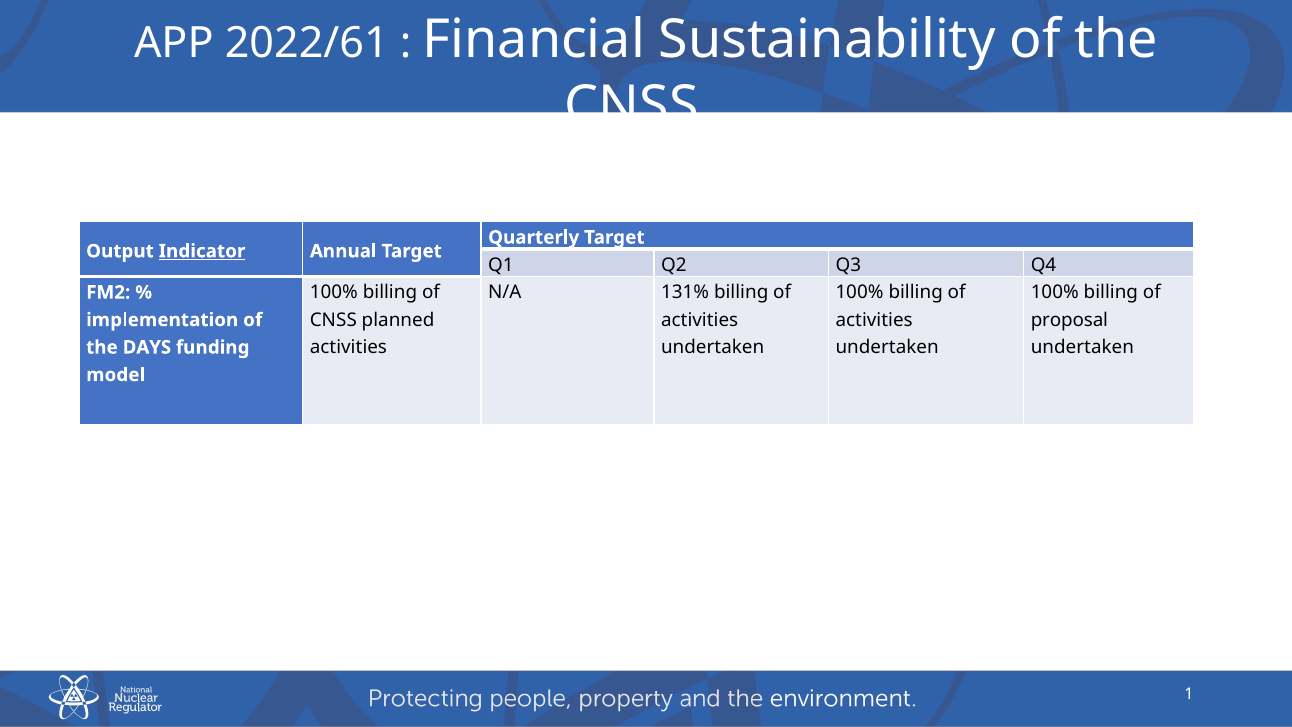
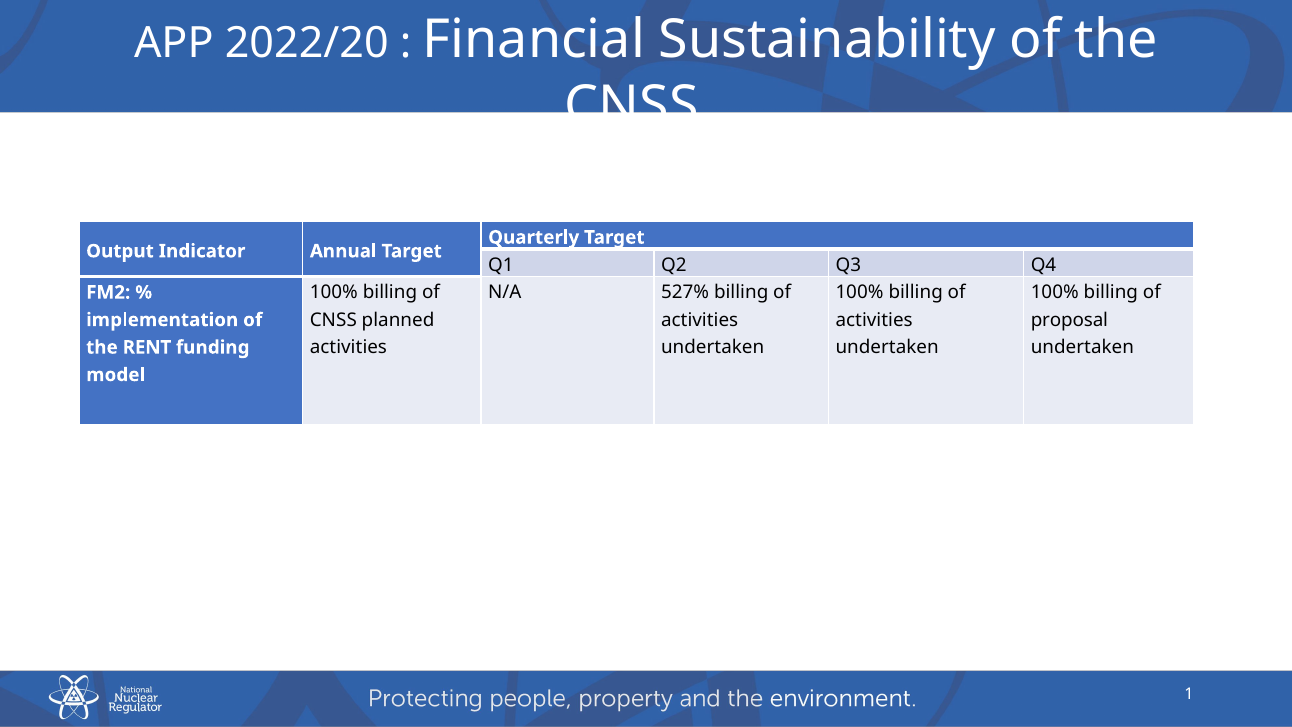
2022/61: 2022/61 -> 2022/20 (307, 43)
Indicator underline: present -> none (202, 251)
131%: 131% -> 527% (685, 292)
DAYS: DAYS -> RENT (147, 347)
